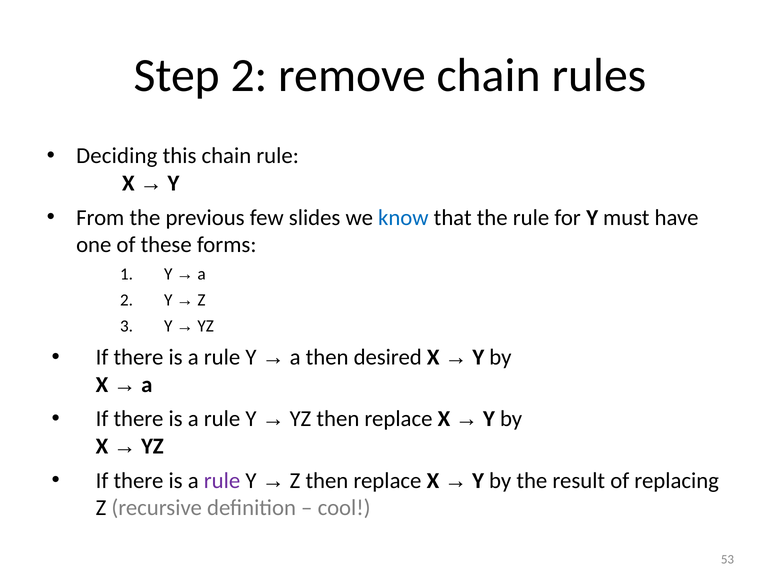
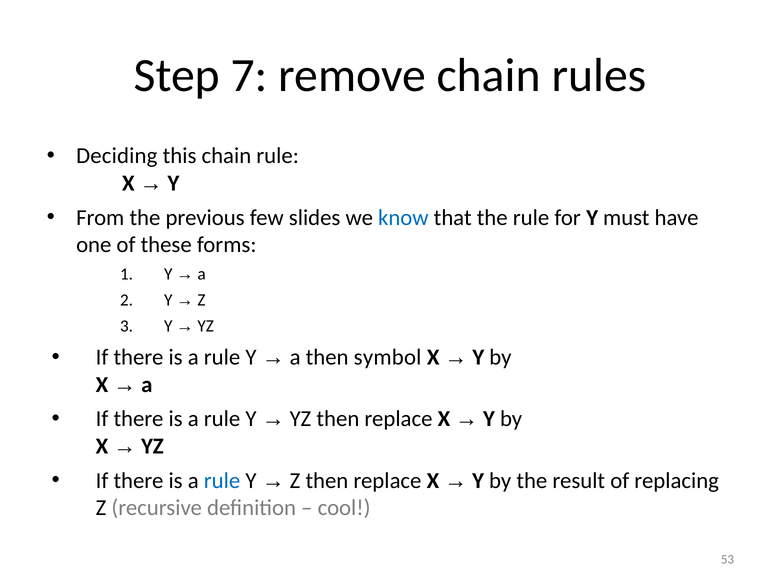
Step 2: 2 -> 7 (249, 76)
desired: desired -> symbol (388, 357)
rule colour: purple -> blue (222, 480)
